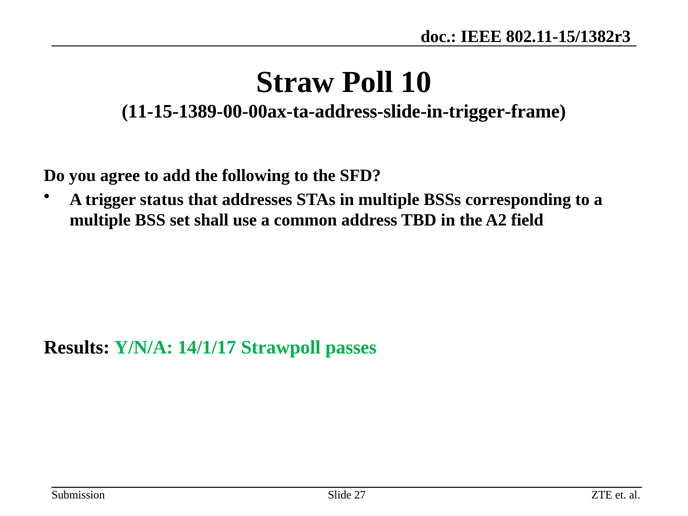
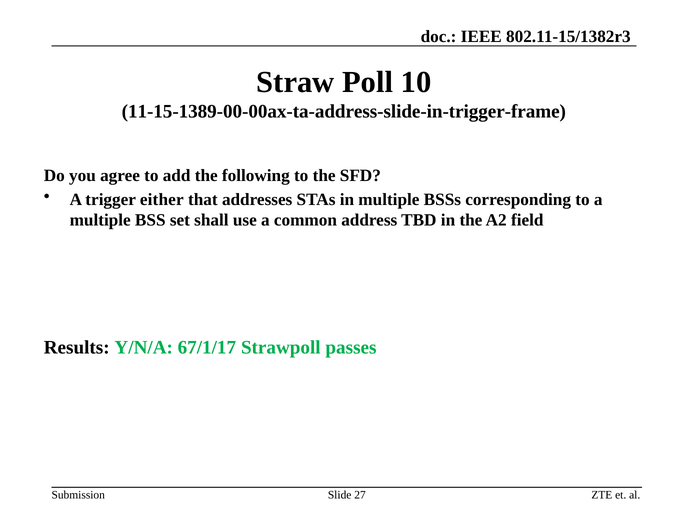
status: status -> either (162, 200)
14/1/17: 14/1/17 -> 67/1/17 (207, 348)
